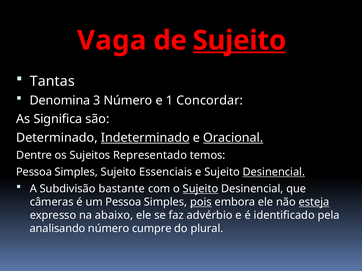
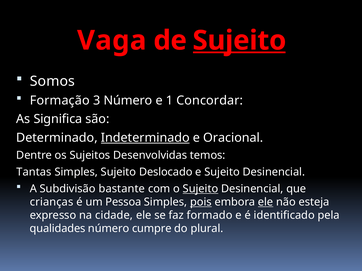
Tantas: Tantas -> Somos (52, 81)
Denomina: Denomina -> Formação (60, 101)
Oracional underline: present -> none (233, 138)
Representado: Representado -> Desenvolvidas (150, 156)
Pessoa: Pessoa -> Tantas (34, 172)
Essenciais: Essenciais -> Deslocado (166, 172)
Desinencial underline: present -> none (274, 172)
câmeras: câmeras -> crianças (52, 202)
ele underline: none -> present (266, 202)
esteja underline: present -> none (314, 202)
abaixo: abaixo -> cidade (114, 216)
advérbio: advérbio -> formado (210, 216)
analisando: analisando -> qualidades (58, 229)
